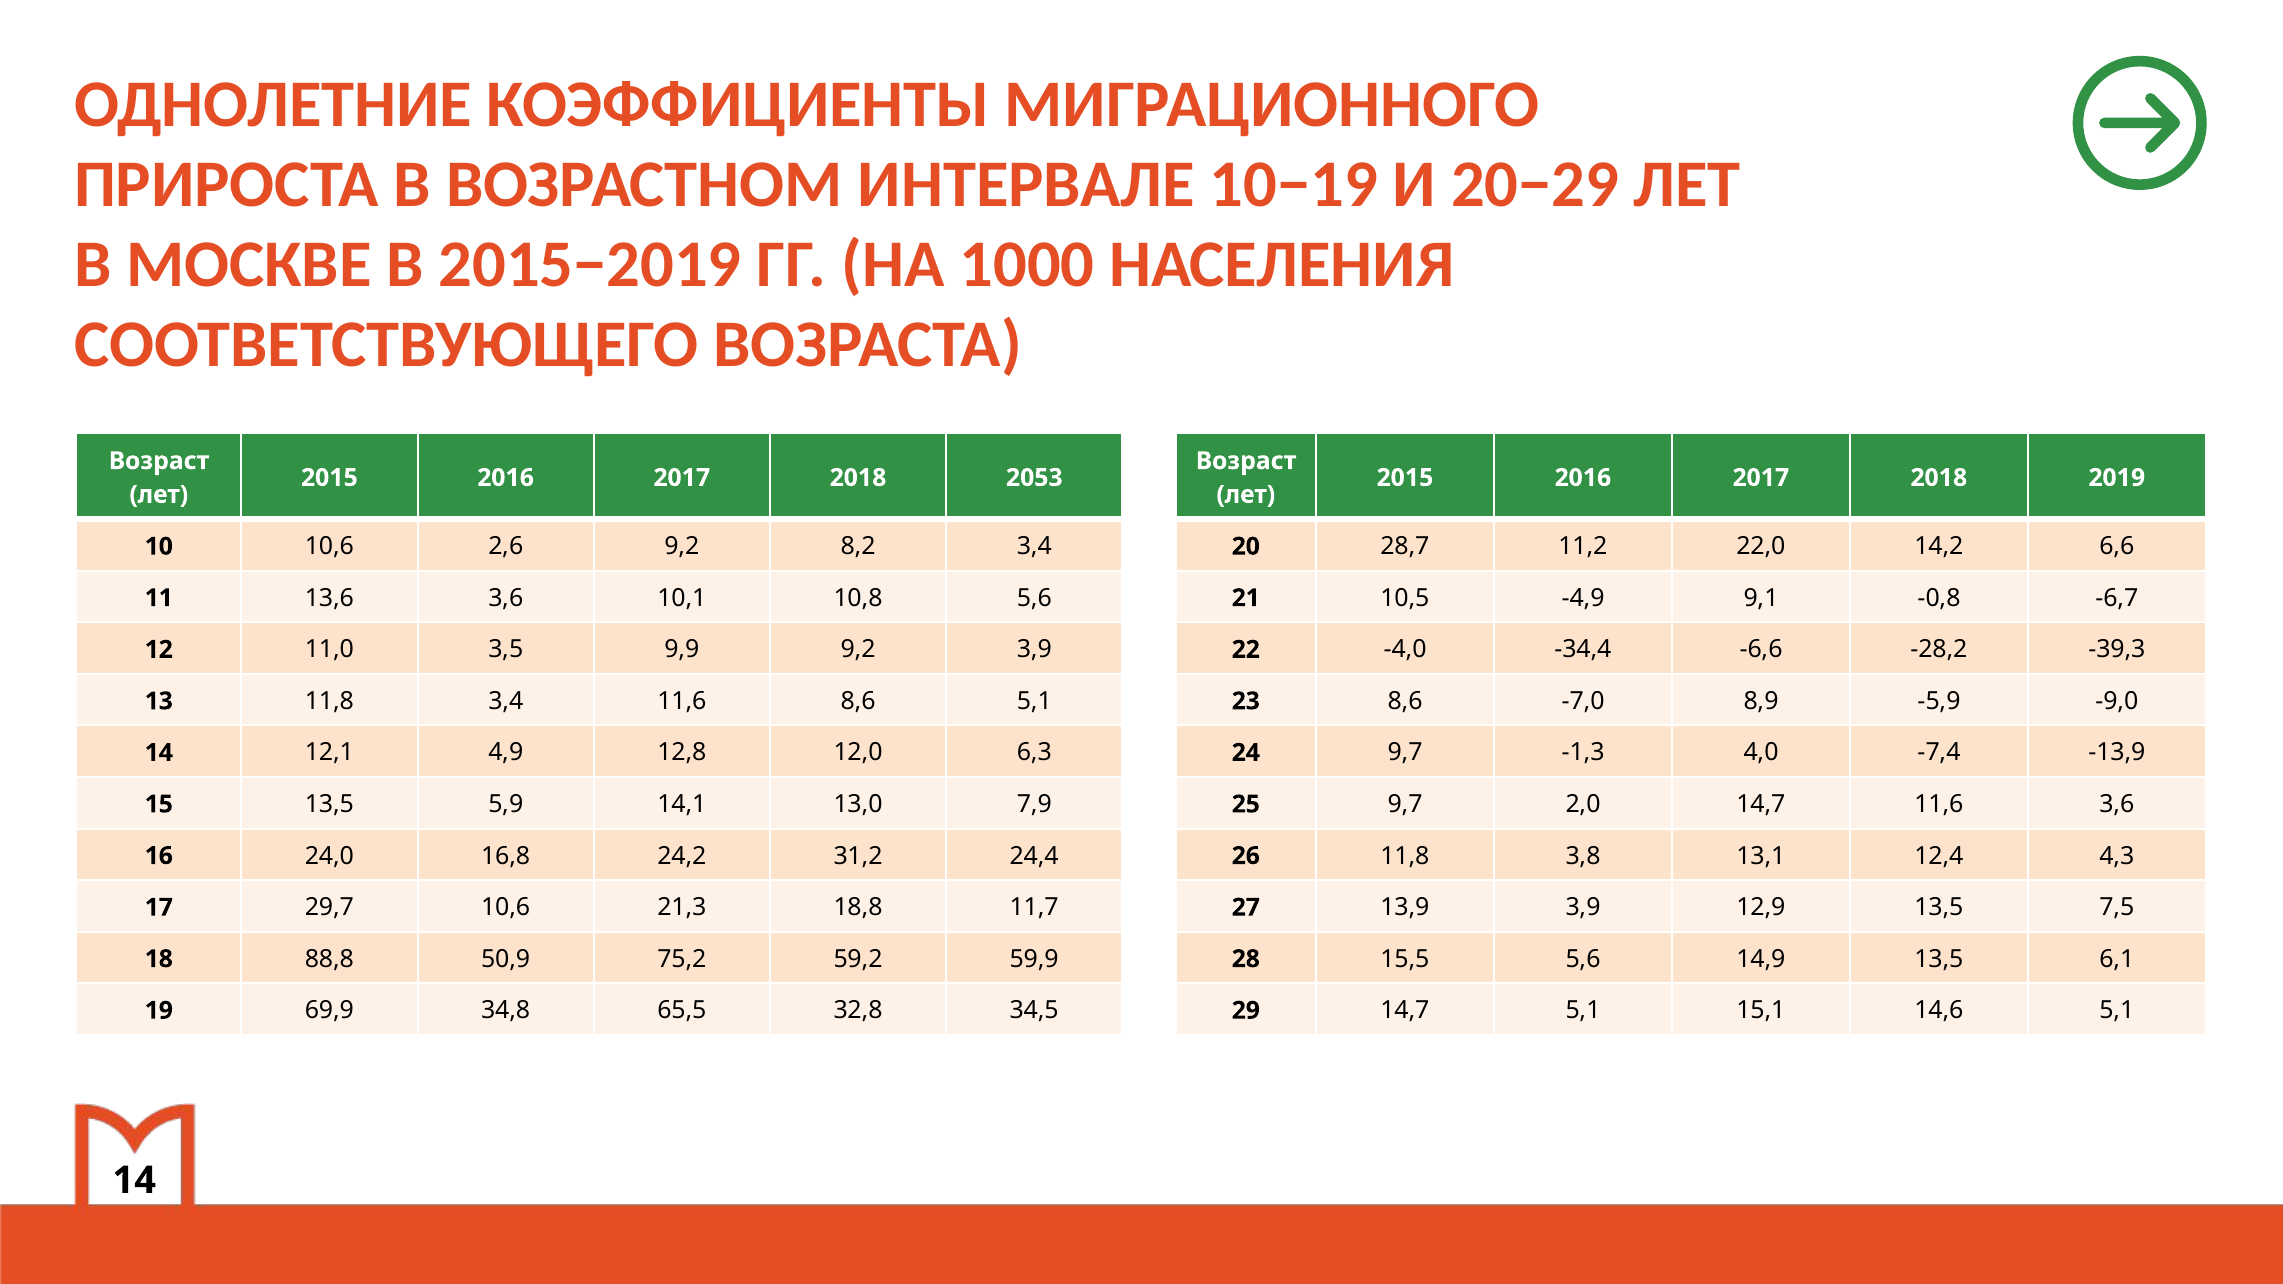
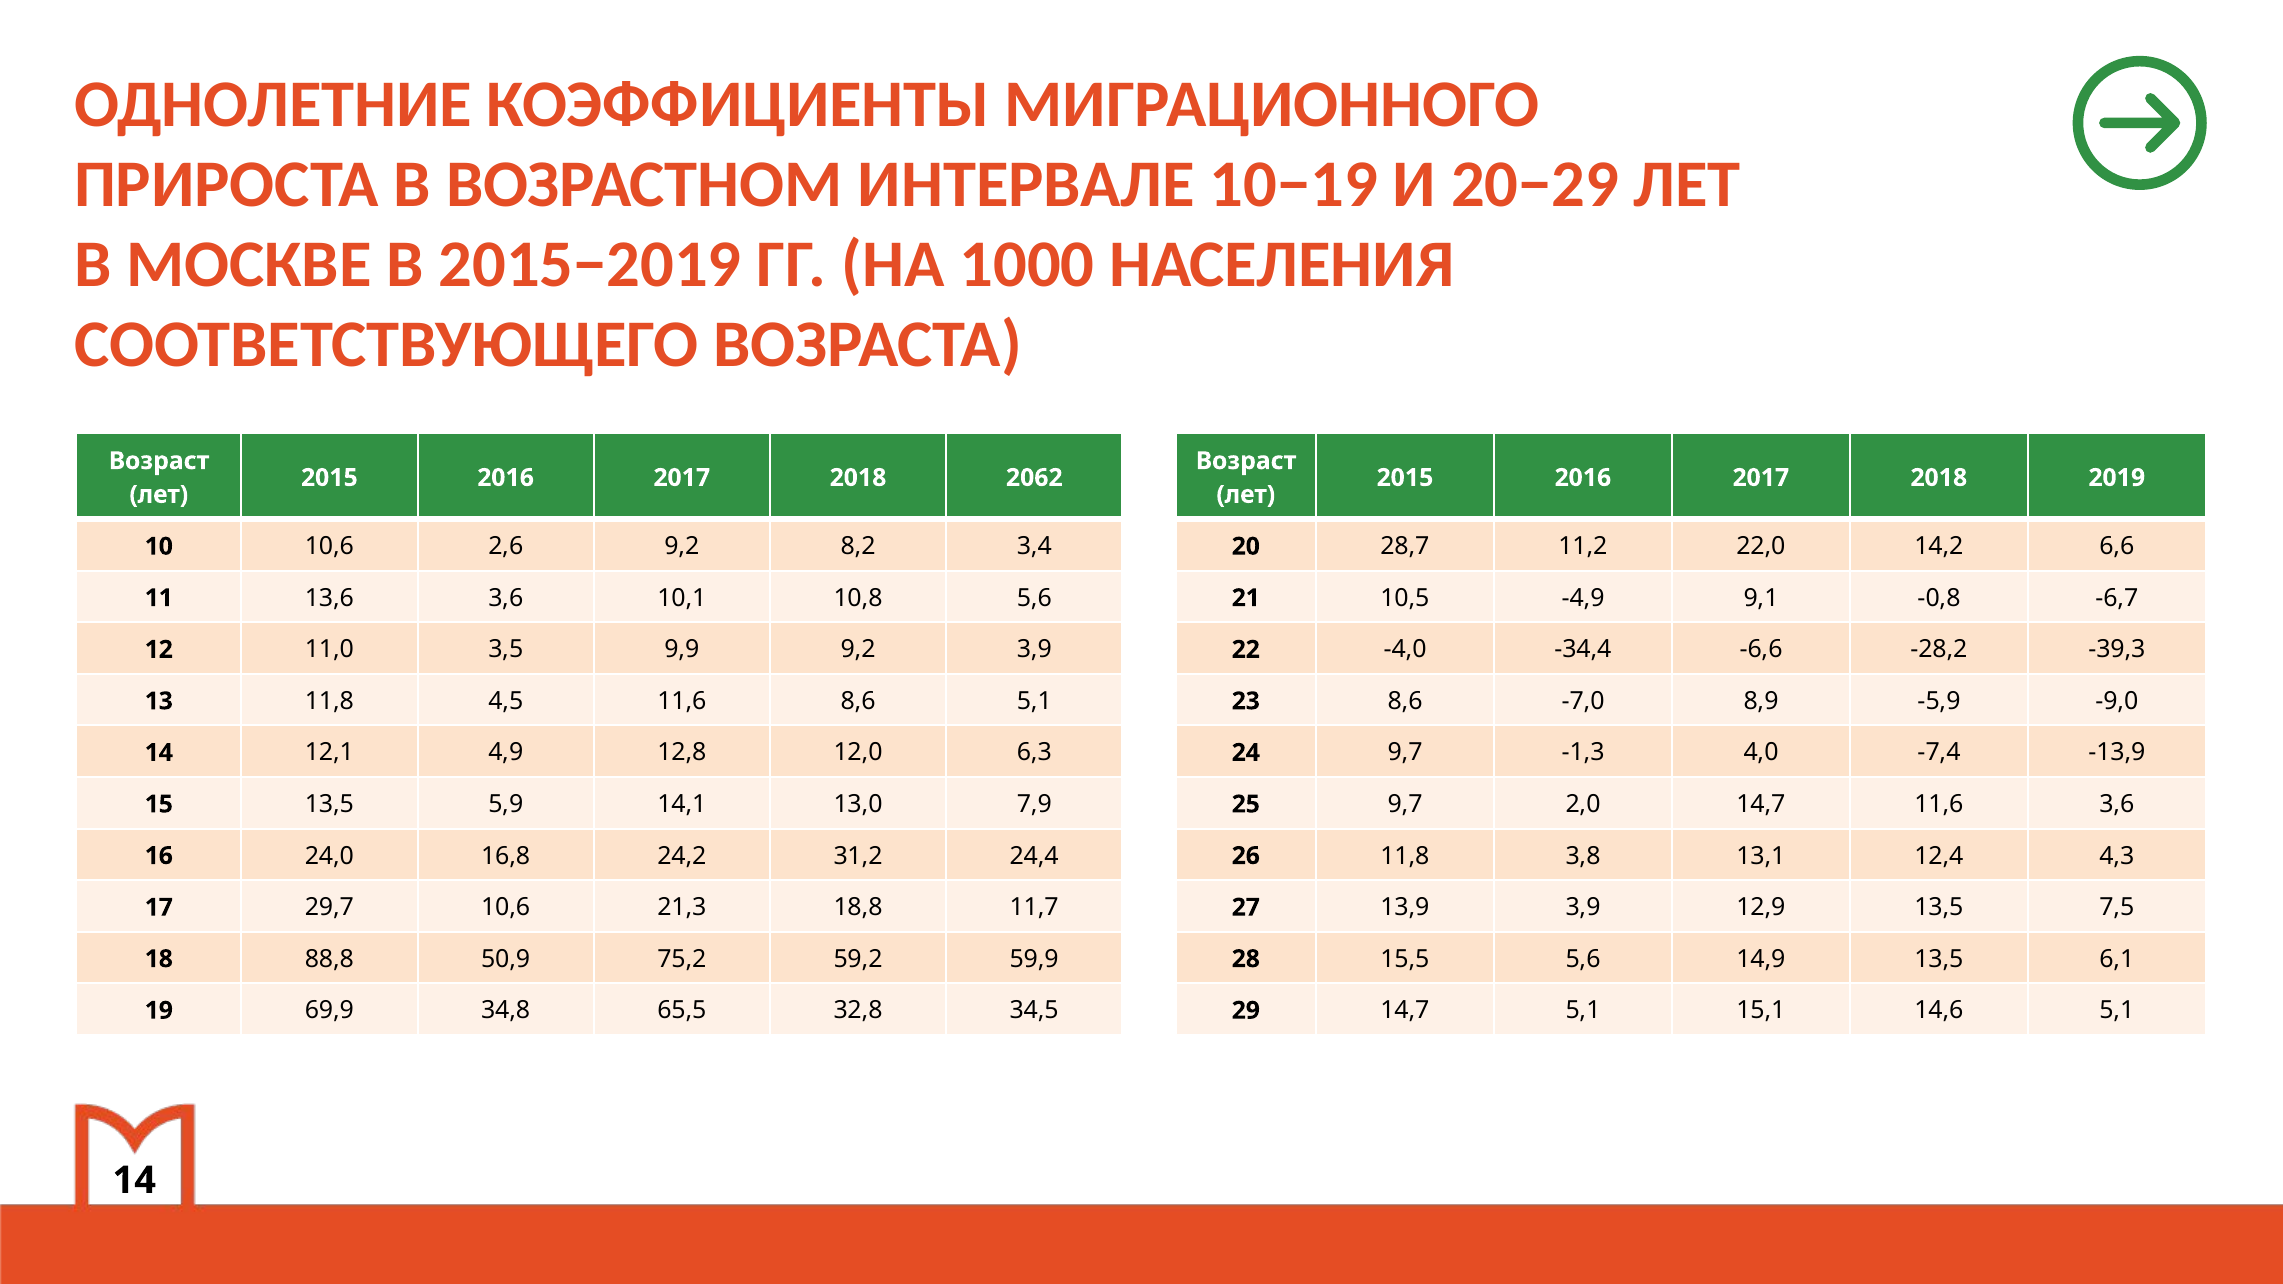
2053: 2053 -> 2062 (1034, 478)
11,8 3,4: 3,4 -> 4,5 (506, 701)
